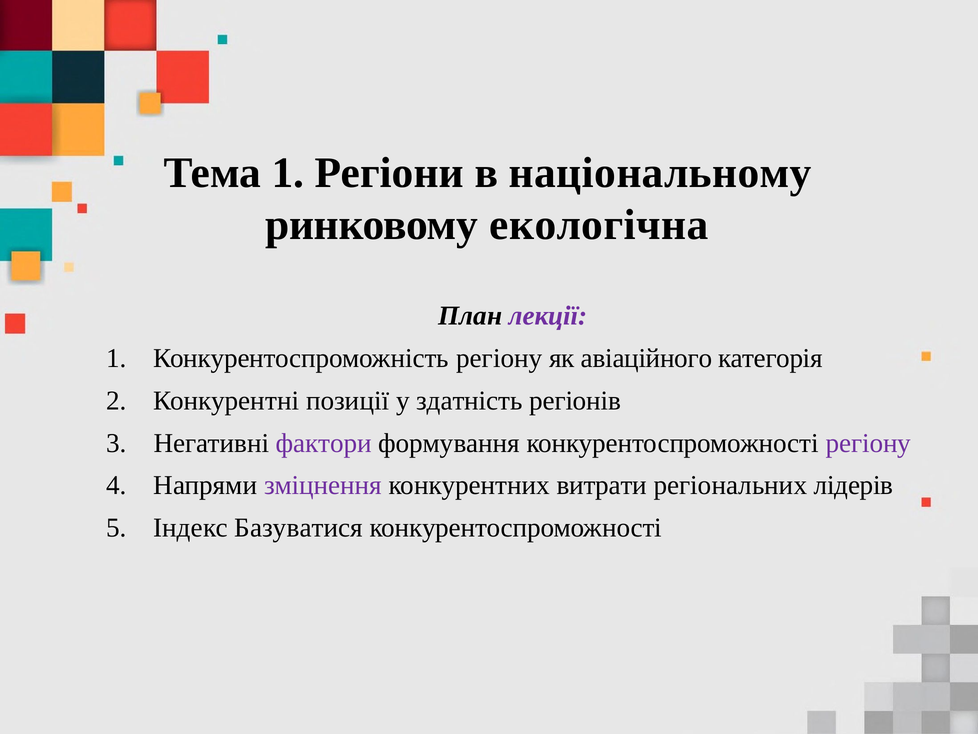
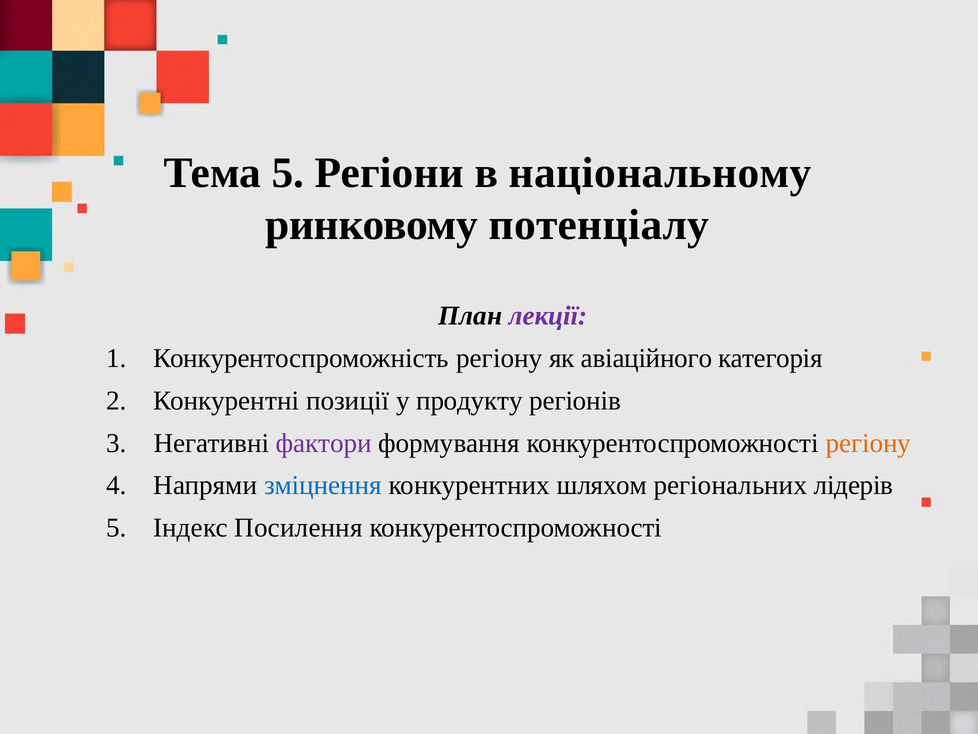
Тема 1: 1 -> 5 (288, 173)
екологічна: екологічна -> потенціалу (599, 225)
здатність: здатність -> продукту (469, 400)
регіону colour: purple -> orange (868, 443)
зміцнення colour: purple -> blue (323, 485)
витрати: витрати -> шляхом (602, 485)
Базуватися: Базуватися -> Посилення (299, 528)
